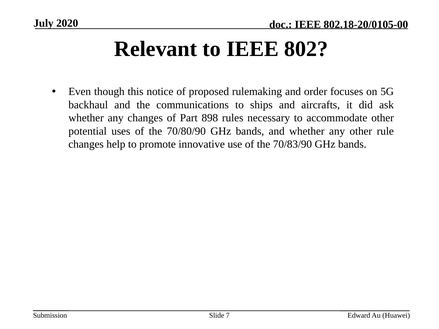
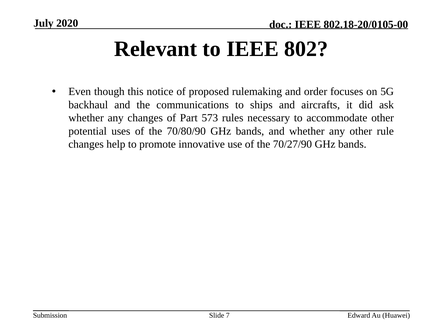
898: 898 -> 573 (210, 118)
70/83/90: 70/83/90 -> 70/27/90 (292, 144)
